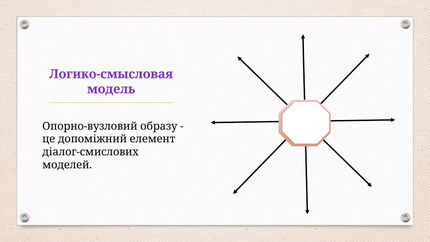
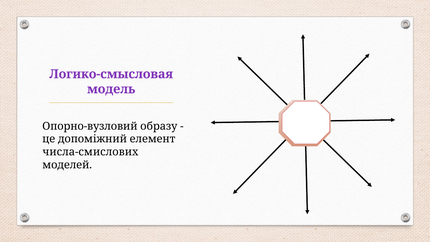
діалог-смислових: діалог-смислових -> числа-смислових (90, 152)
